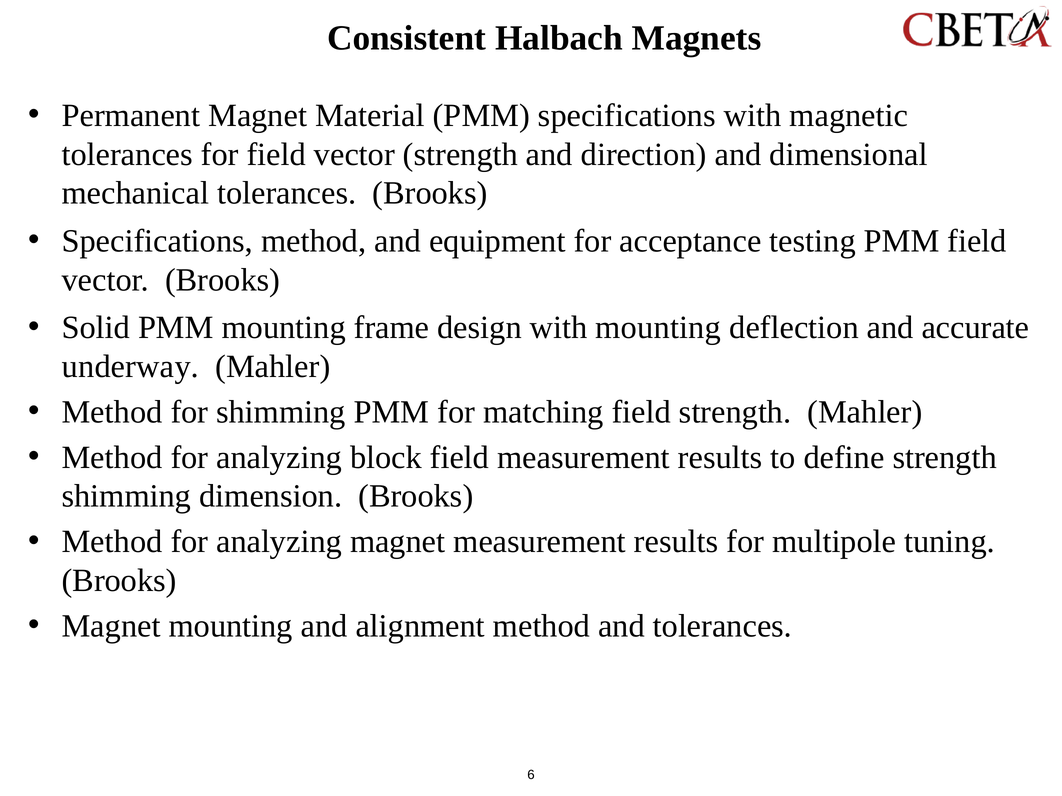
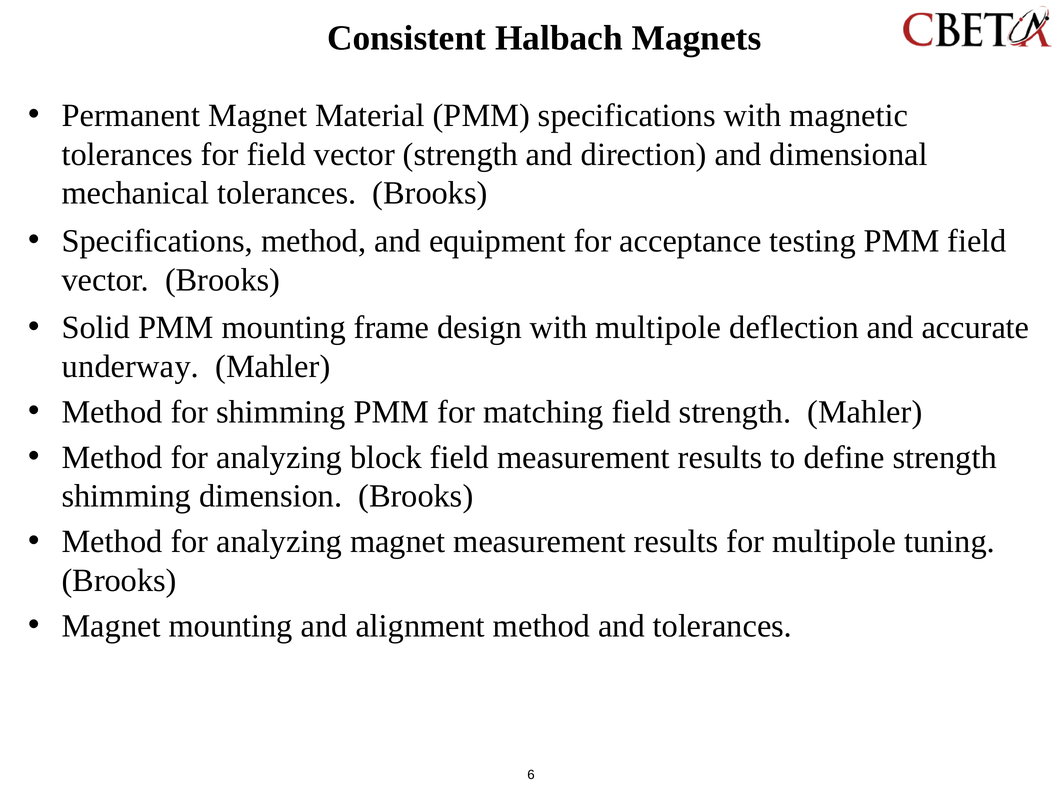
with mounting: mounting -> multipole (658, 328)
